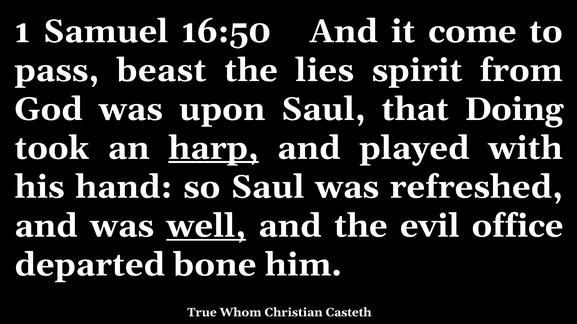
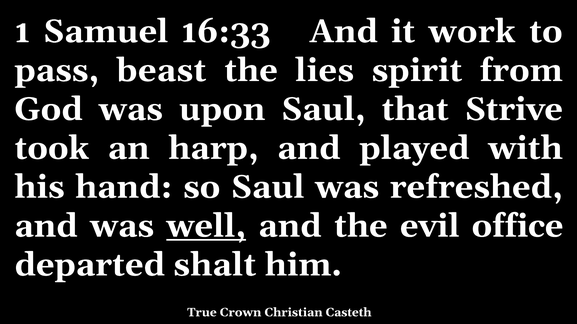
16:50: 16:50 -> 16:33 (226, 32)
come: come -> work (472, 32)
Doing: Doing -> Strive (514, 109)
harp underline: present -> none (213, 148)
bone: bone -> shalt (215, 265)
Whom: Whom -> Crown (241, 313)
